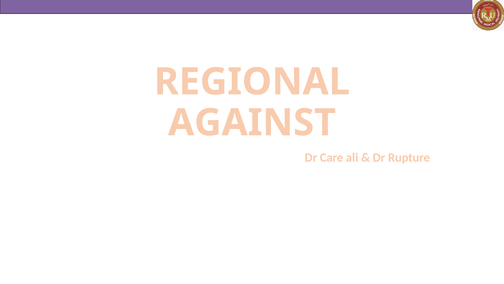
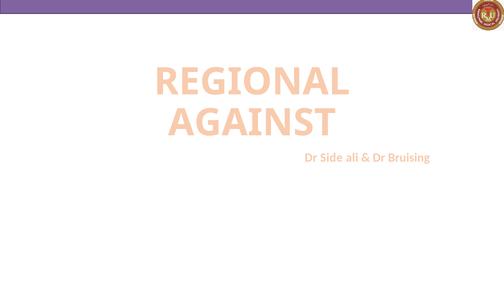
Care: Care -> Side (331, 158)
Rupture: Rupture -> Bruising (409, 158)
